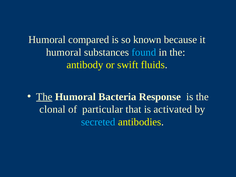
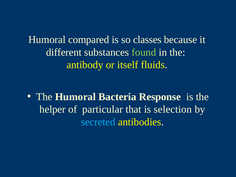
known: known -> classes (147, 40)
humoral: humoral -> different (64, 52)
found colour: light blue -> light green (144, 52)
swift: swift -> itself (128, 65)
The underline: present -> none (44, 97)
clonal: clonal -> helper (53, 109)
activated: activated -> selection (173, 109)
